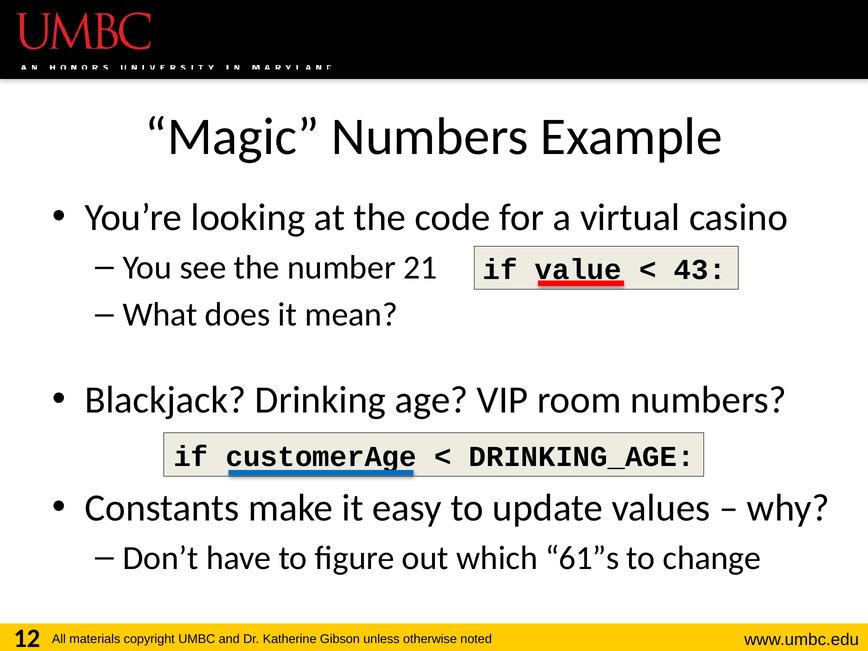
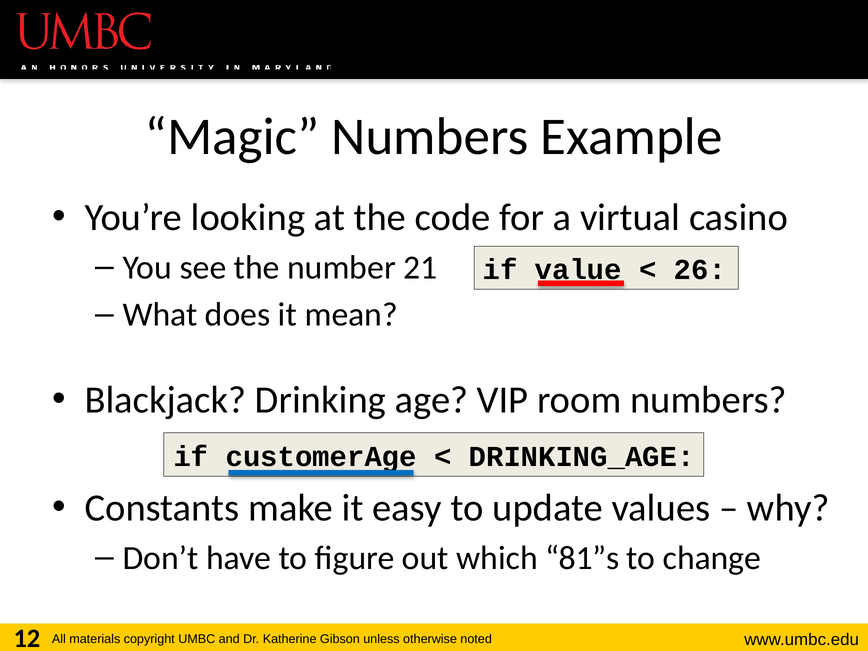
43: 43 -> 26 (700, 270)
61”s: 61”s -> 81”s (582, 558)
